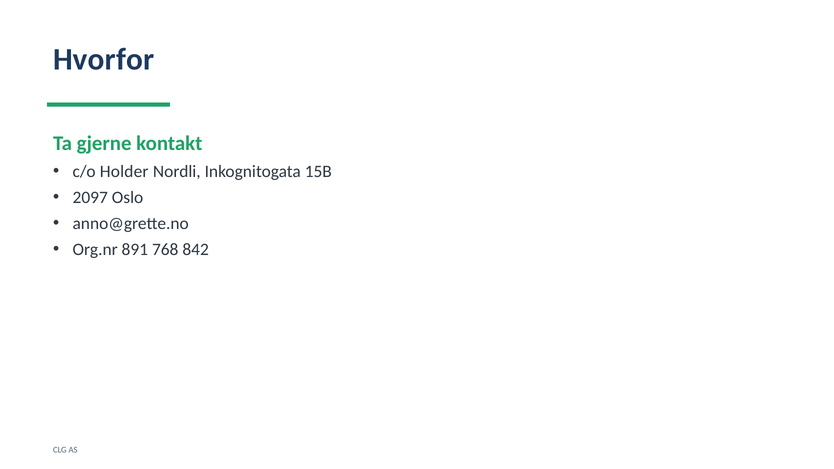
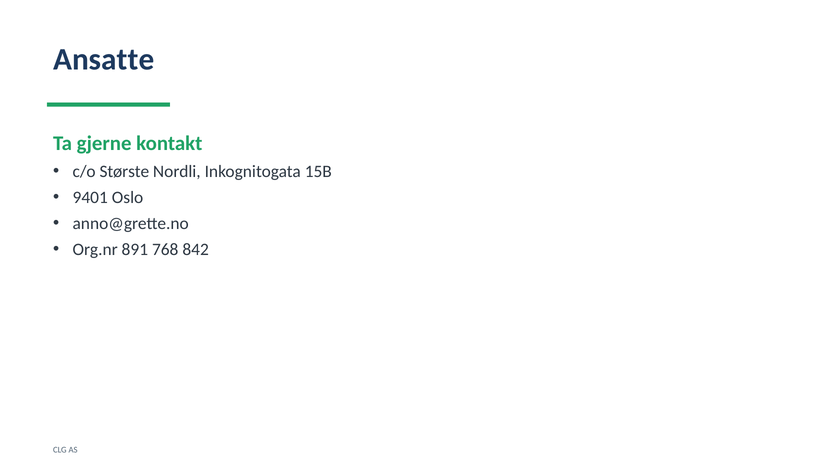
Hvorfor: Hvorfor -> Ansatte (104, 60)
Holder: Holder -> Største (124, 171)
2097: 2097 -> 9401 (90, 198)
